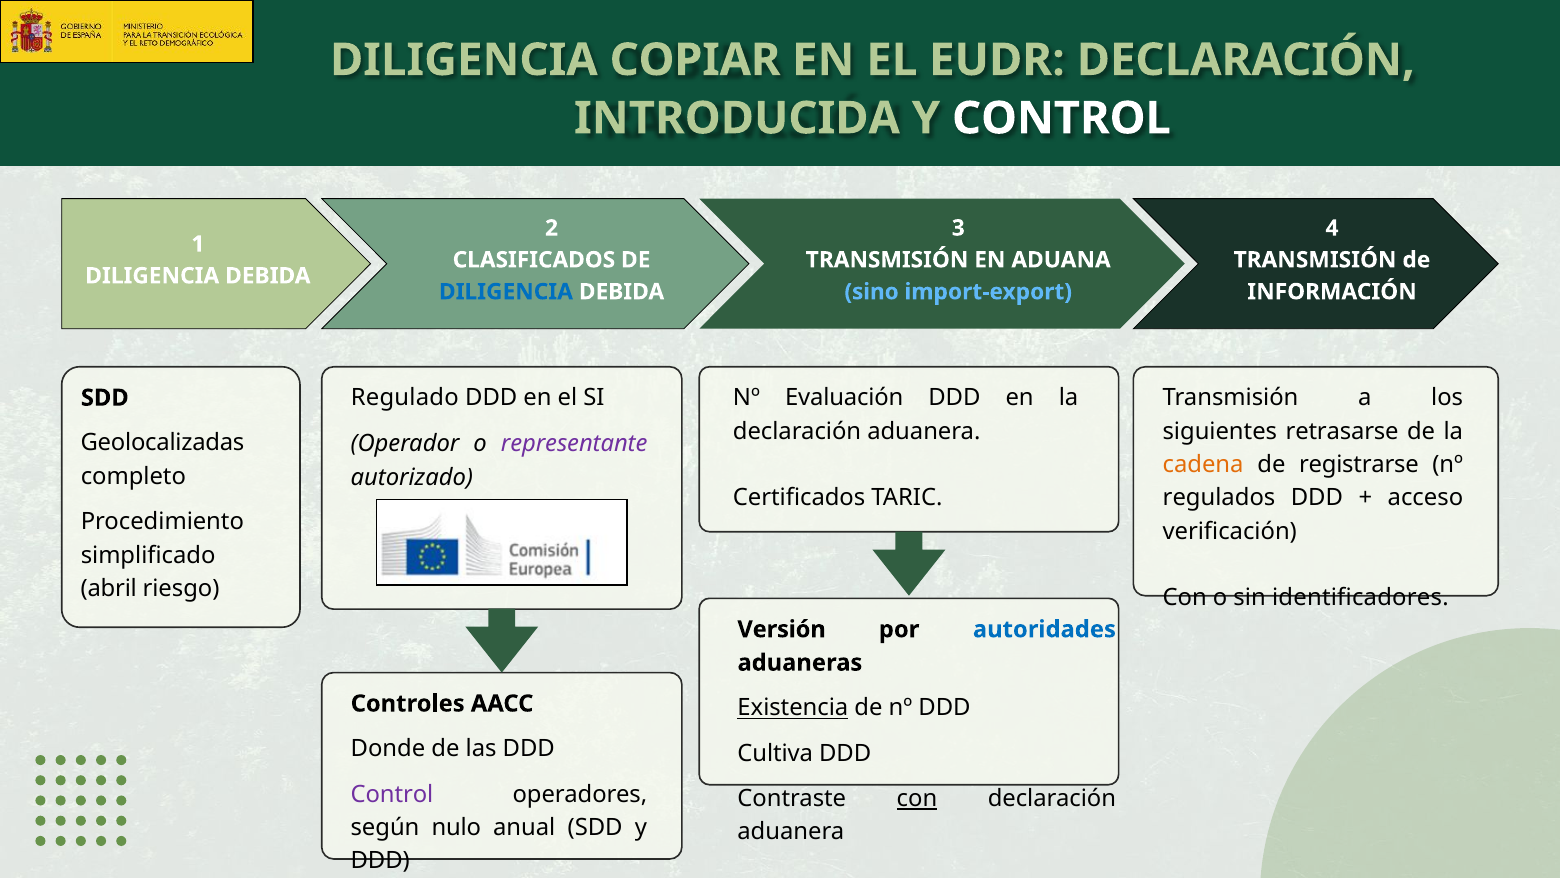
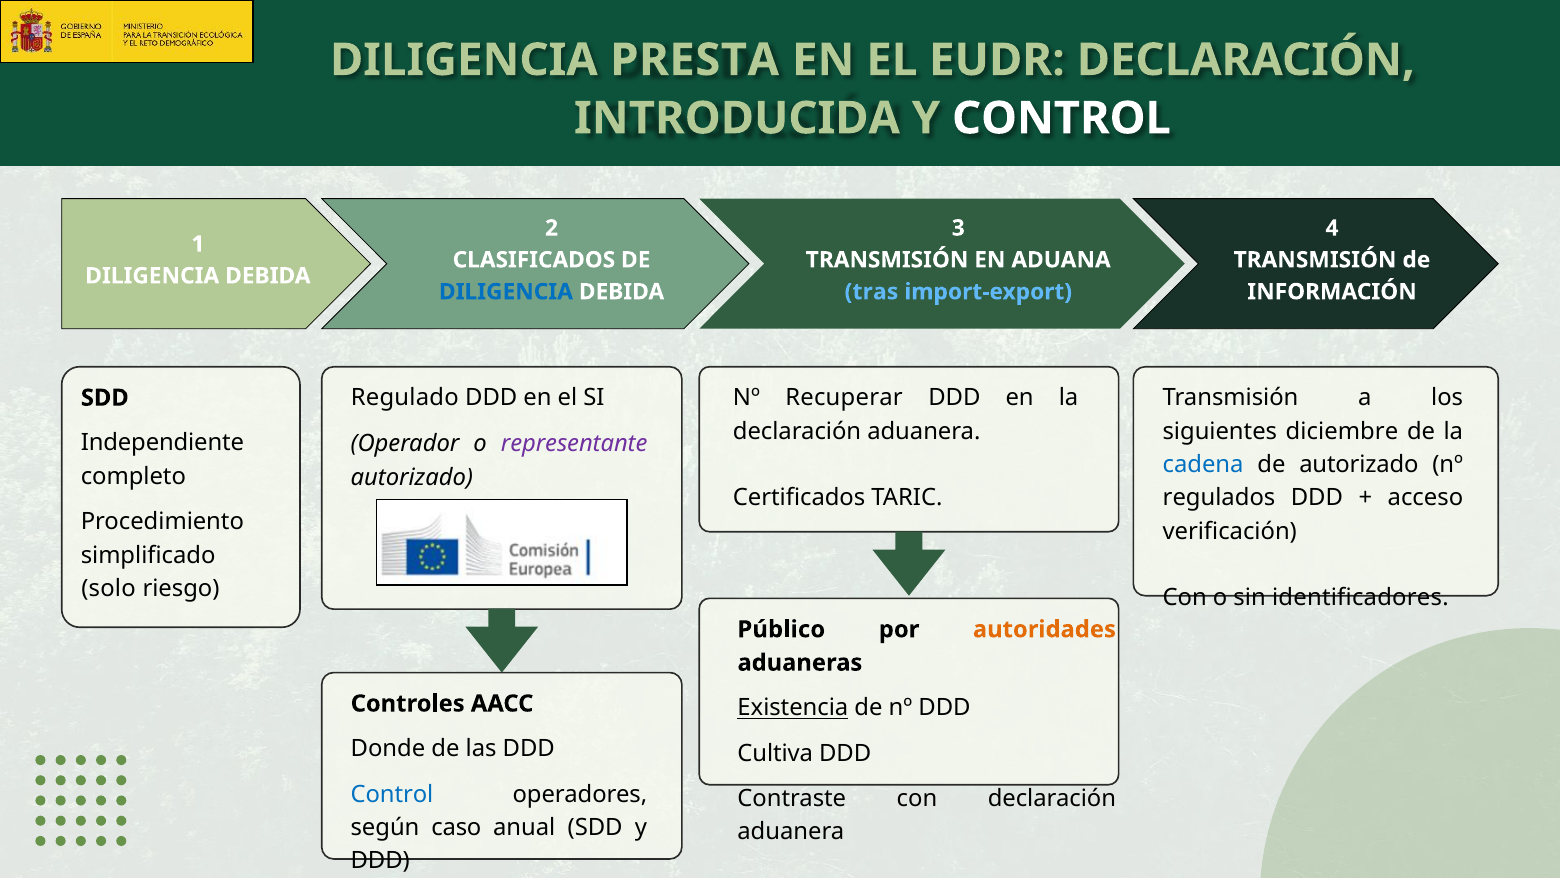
COPIAR: COPIAR -> PRESTA (695, 60)
sino: sino -> tras (871, 292)
Evaluación: Evaluación -> Recuperar (844, 398)
retrasarse: retrasarse -> diciembre (1342, 431)
Geolocalizadas: Geolocalizadas -> Independiente (162, 443)
cadena colour: orange -> blue (1203, 464)
de registrarse: registrarse -> autorizado (1359, 464)
abril: abril -> solo (109, 588)
Versión: Versión -> Público (781, 629)
autoridades colour: blue -> orange (1044, 629)
Control colour: purple -> blue (392, 794)
con underline: present -> none (917, 798)
nulo: nulo -> caso (456, 827)
